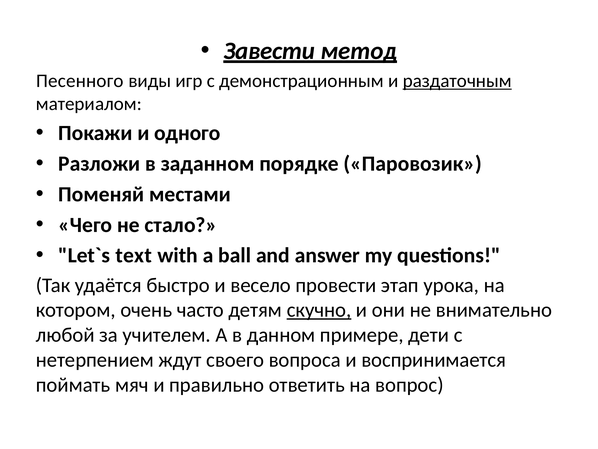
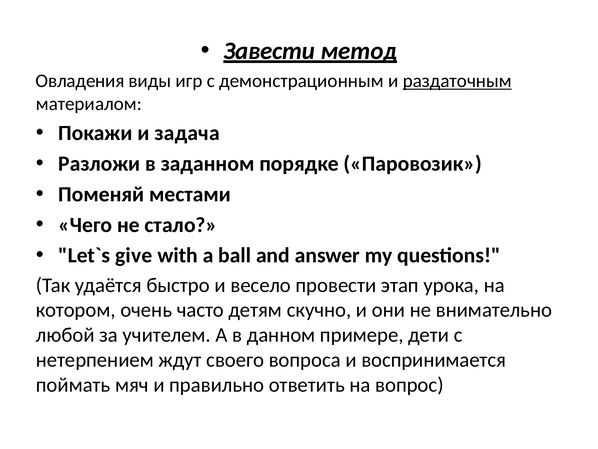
Песенного: Песенного -> Овладения (80, 81)
одного: одного -> задача (187, 133)
text: text -> give (134, 255)
скучно underline: present -> none (319, 310)
